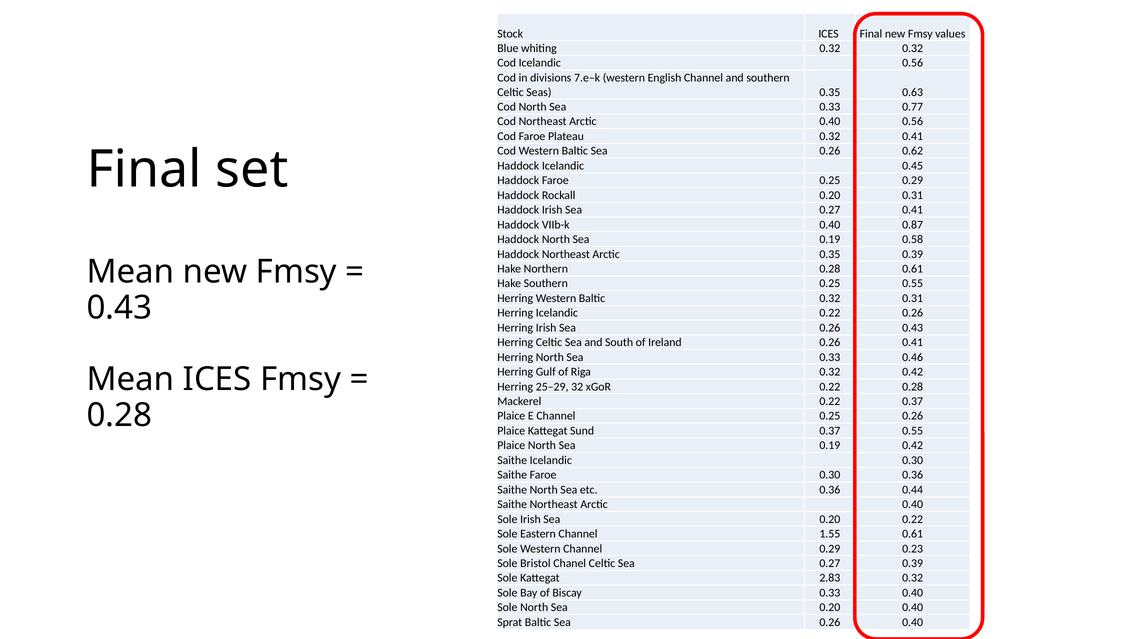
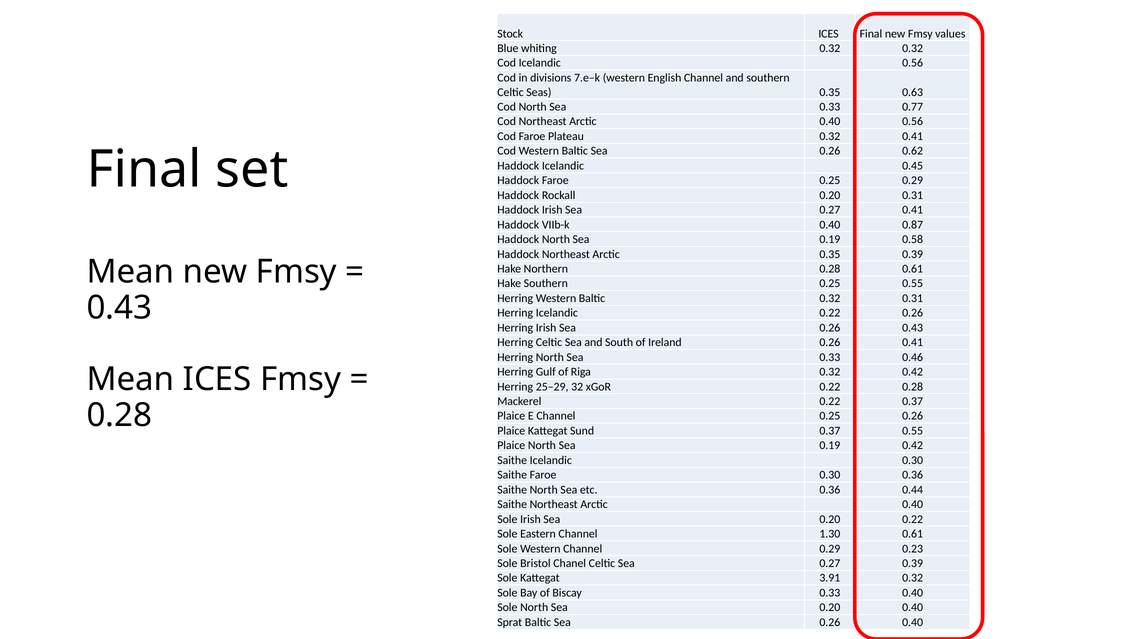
1.55: 1.55 -> 1.30 (830, 534)
2.83: 2.83 -> 3.91 (830, 578)
